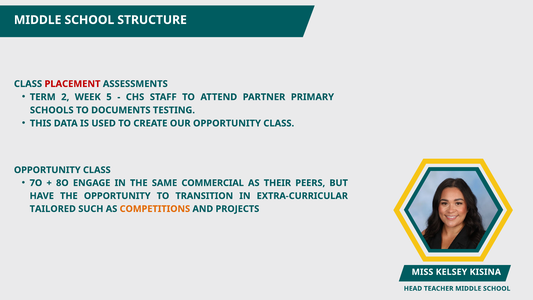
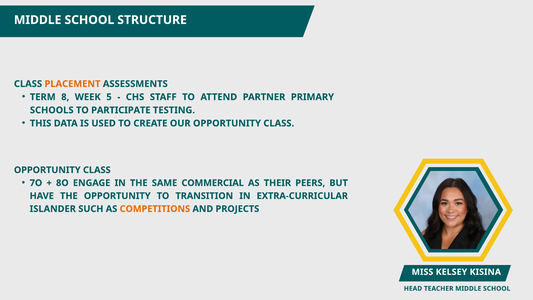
PLACEMENT colour: red -> orange (72, 84)
2: 2 -> 8 (65, 97)
DOCUMENTS: DOCUMENTS -> PARTICIPATE (121, 110)
TAILORED: TAILORED -> ISLANDER (53, 209)
